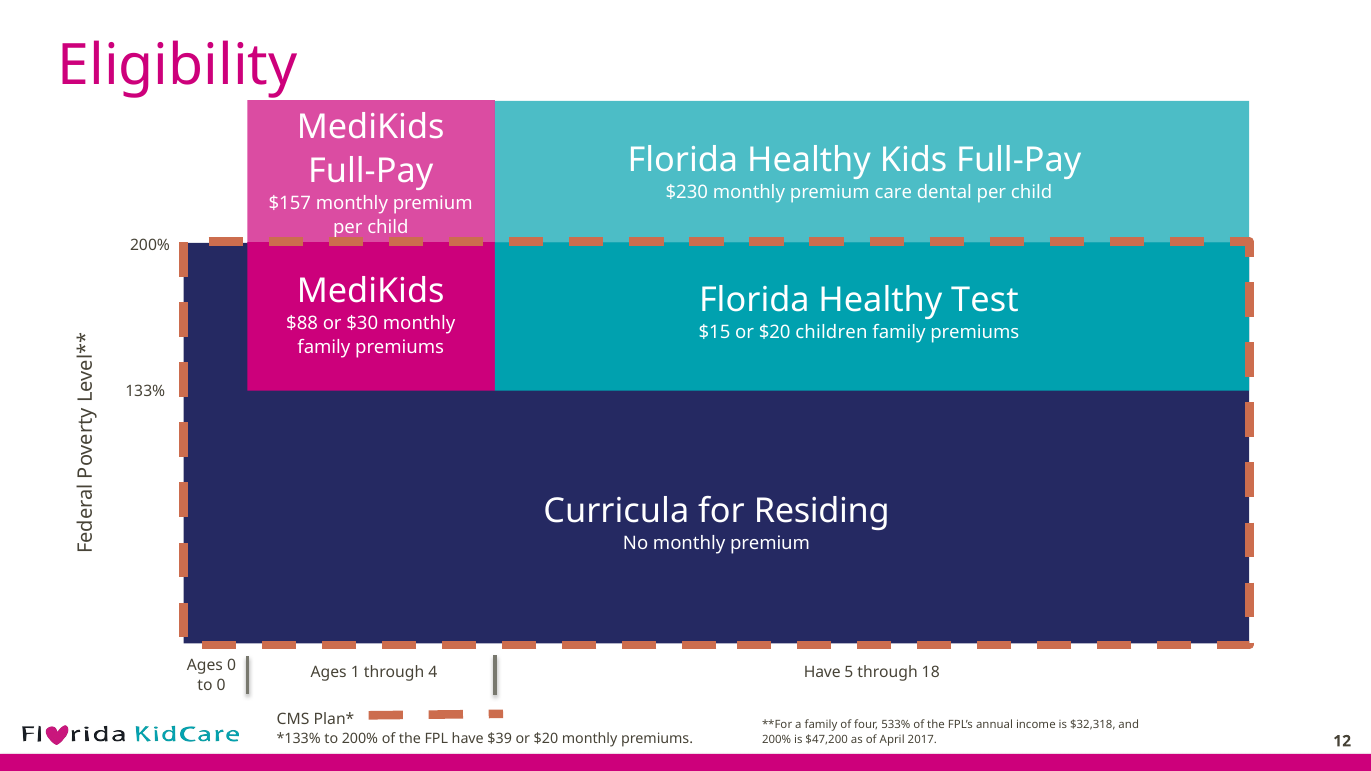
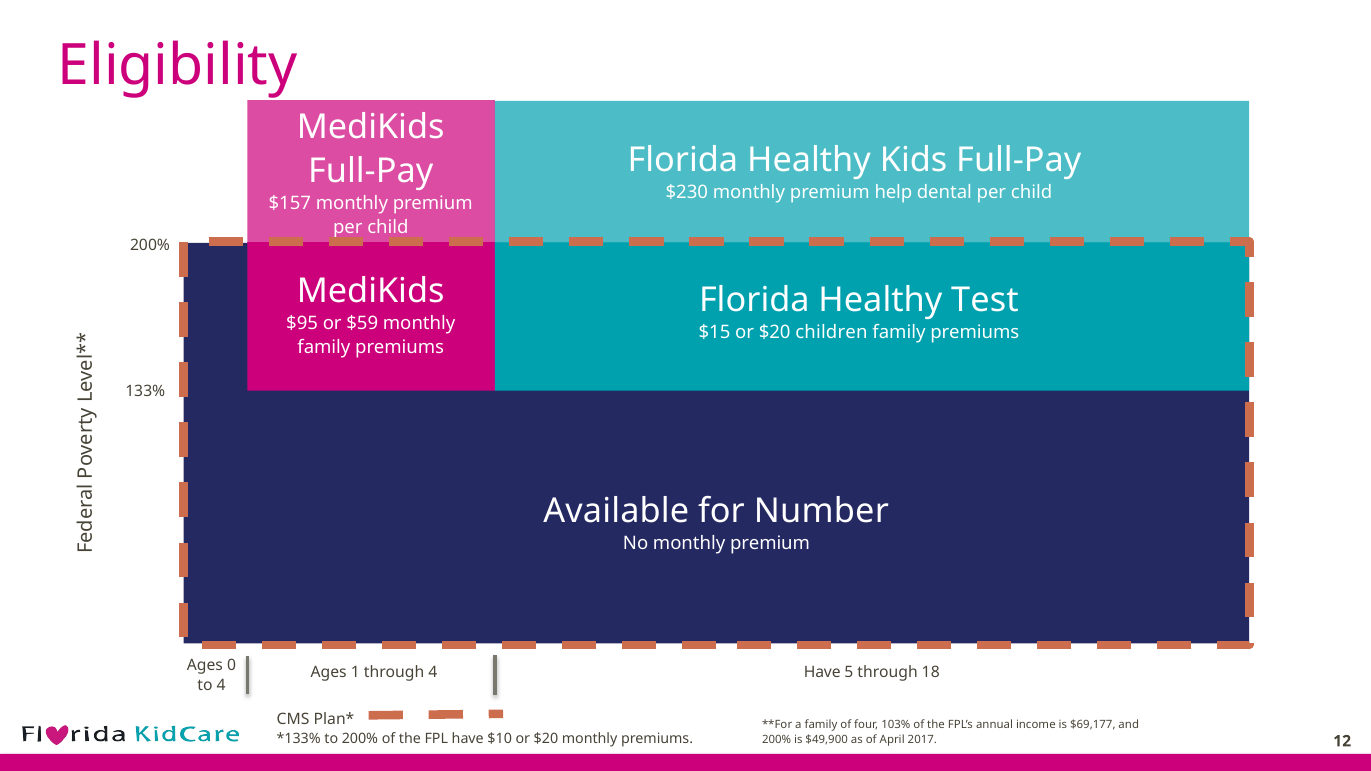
care: care -> help (893, 192)
$88: $88 -> $95 (302, 323)
$30: $30 -> $59 (362, 323)
Curricula: Curricula -> Available (616, 511)
Residing: Residing -> Number (821, 511)
to 0: 0 -> 4 (221, 686)
533%: 533% -> 103% (896, 725)
$32,318: $32,318 -> $69,177 (1093, 725)
$39: $39 -> $10 (500, 739)
$47,200: $47,200 -> $49,900 (827, 740)
